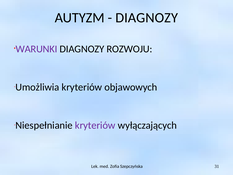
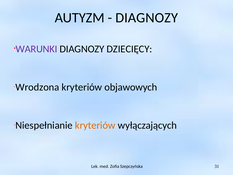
ROZWOJU: ROZWOJU -> DZIECIĘCY (129, 49)
Umożliwia: Umożliwia -> Wrodzona (37, 87)
kryteriów colour: purple -> orange (95, 125)
